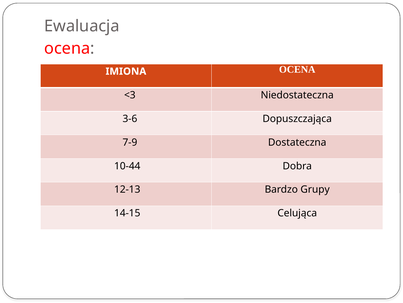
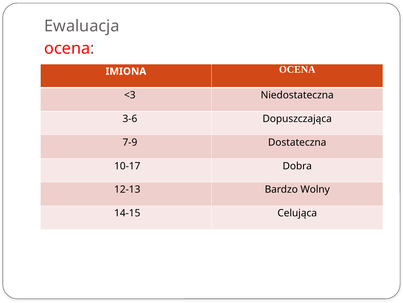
10-44: 10-44 -> 10-17 (127, 166)
Grupy: Grupy -> Wolny (315, 189)
